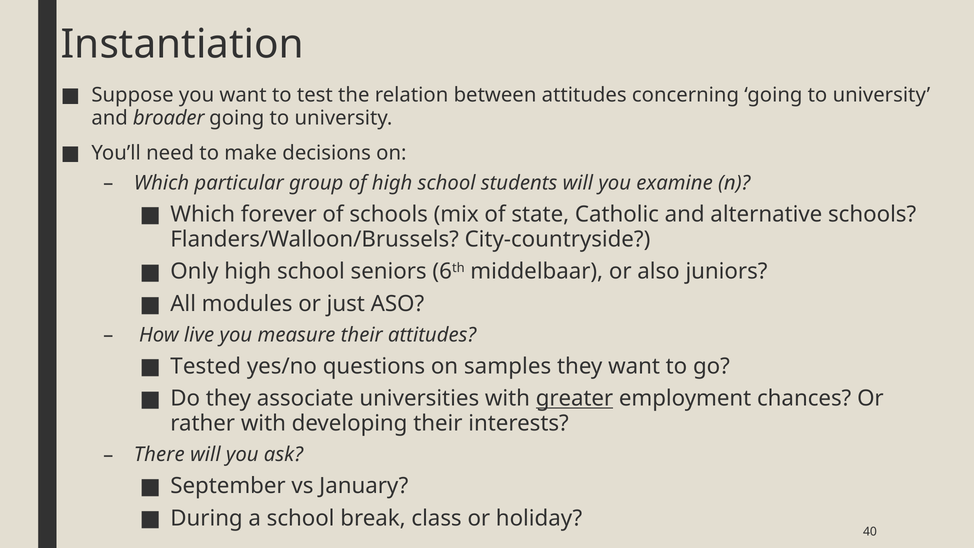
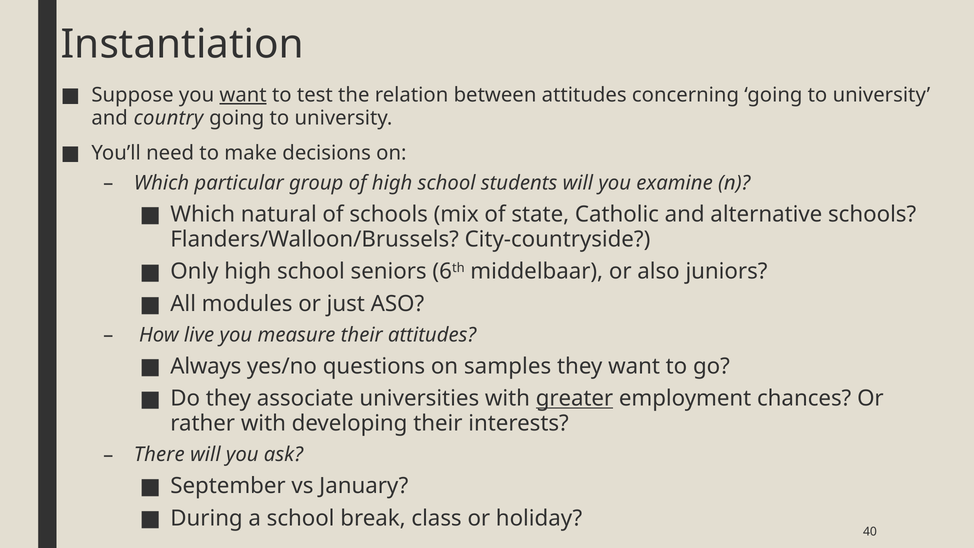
want underline: none -> present (243, 95)
broader: broader -> country (168, 118)
forever: forever -> natural (279, 214)
Tested: Tested -> Always (206, 366)
